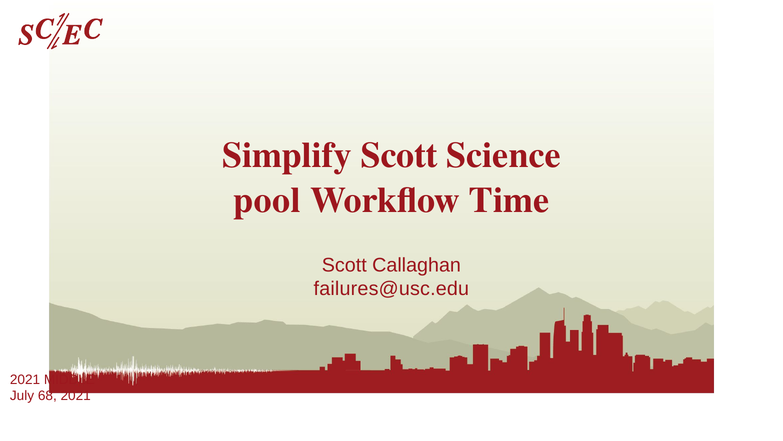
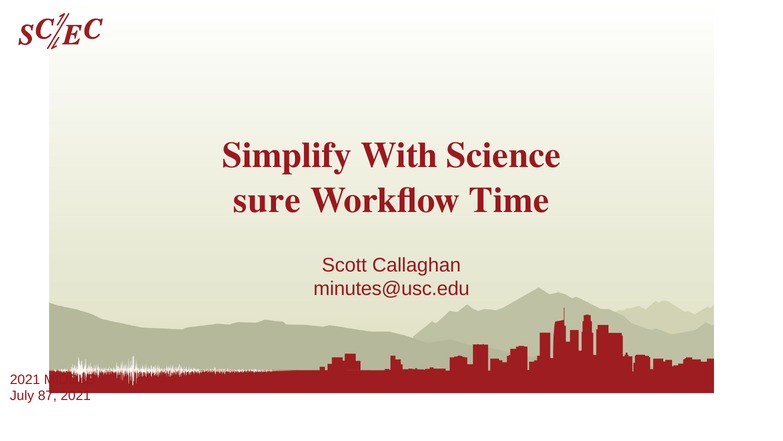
Simplify Scott: Scott -> With (399, 155)
pool: pool -> sure (267, 200)
failures@usc.edu: failures@usc.edu -> minutes@usc.edu (392, 289)
68: 68 -> 87 (47, 395)
